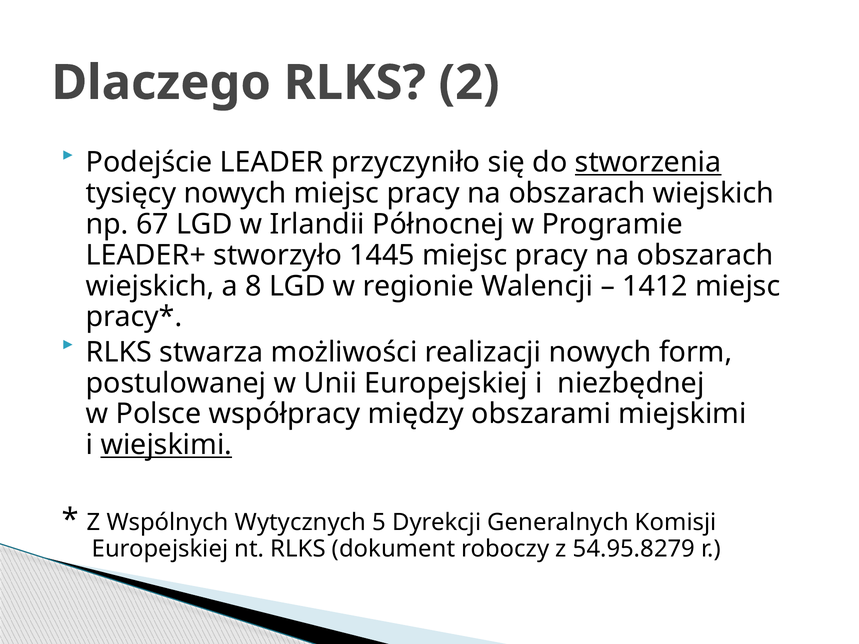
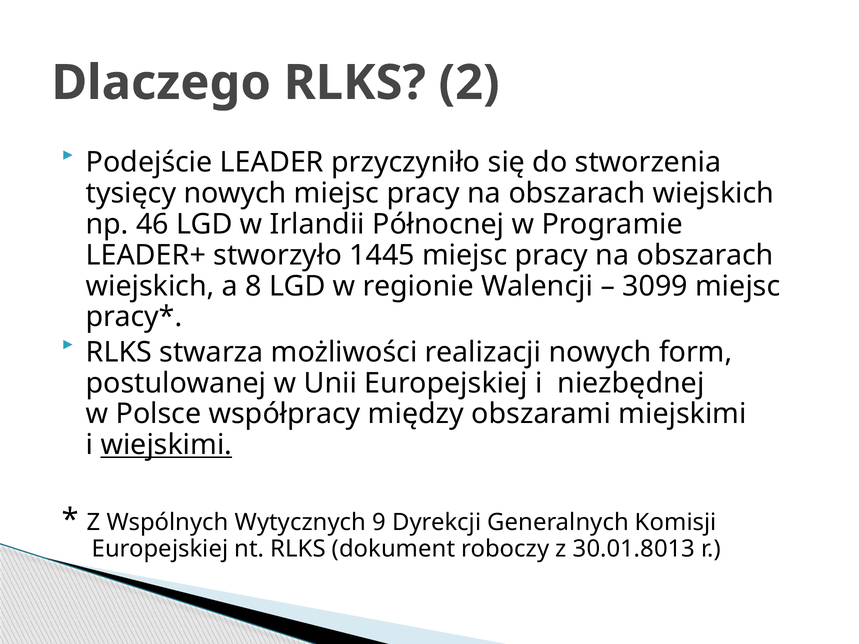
stworzenia underline: present -> none (648, 163)
67: 67 -> 46 (152, 224)
1412: 1412 -> 3099 (655, 286)
5: 5 -> 9 (379, 523)
54.95.8279: 54.95.8279 -> 30.01.8013 (634, 549)
